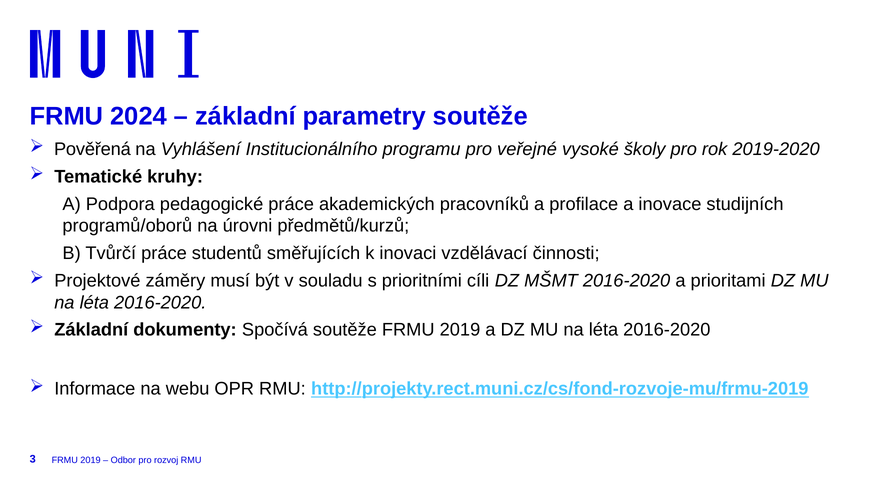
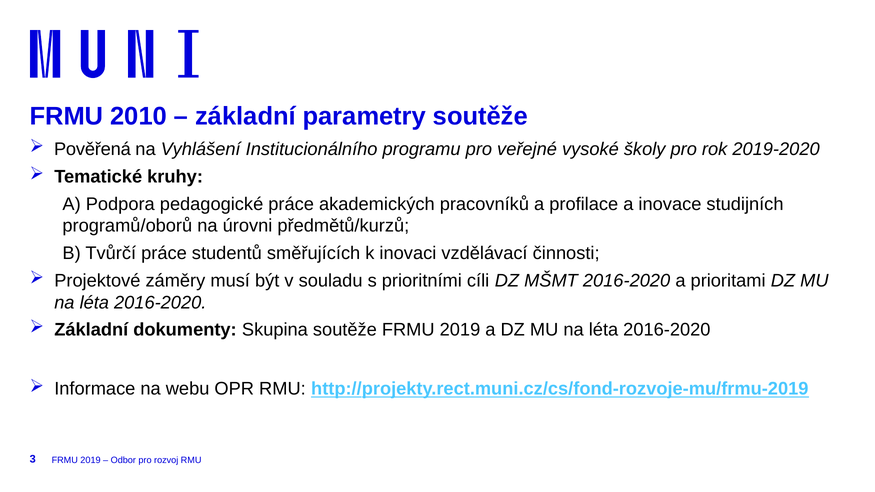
2024: 2024 -> 2010 (139, 116)
Spočívá: Spočívá -> Skupina (275, 330)
